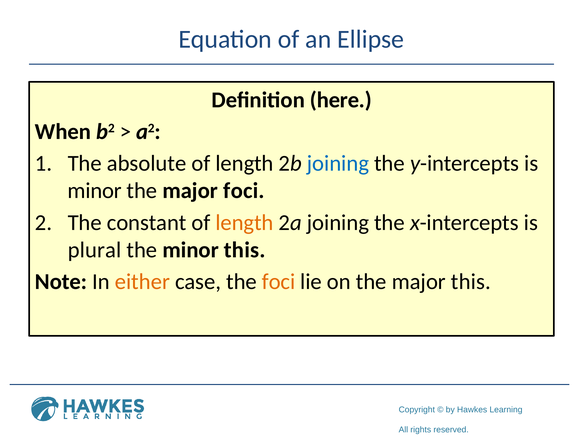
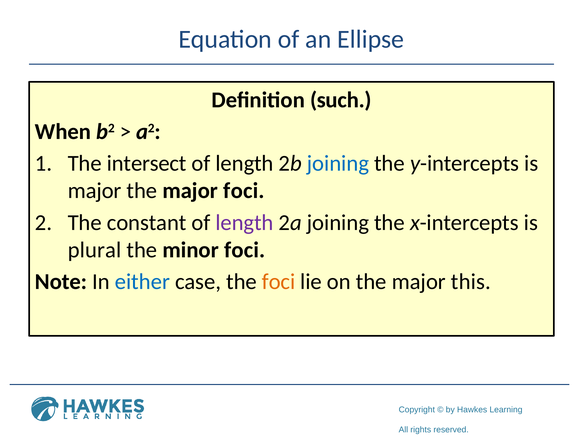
here: here -> such (341, 100)
absolute: absolute -> intersect (147, 163)
minor: minor -> major (95, 190)
length colour: orange -> purple (244, 222)
minor this: this -> foci (245, 249)
either colour: orange -> blue (142, 281)
